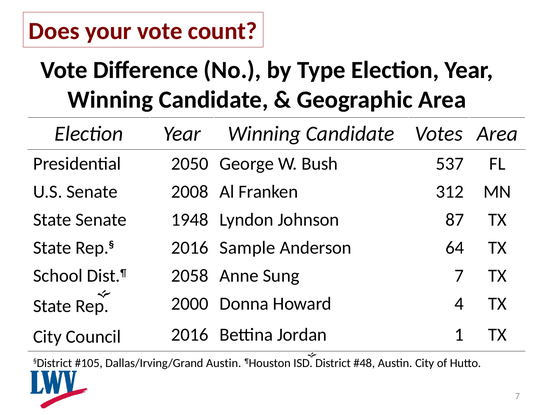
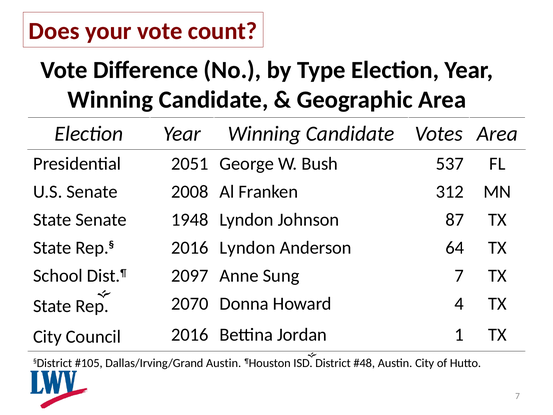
2050: 2050 -> 2051 (190, 163)
2016 Sample: Sample -> Lyndon (247, 248)
2058: 2058 -> 2097 (190, 276)
2000: 2000 -> 2070 (190, 304)
